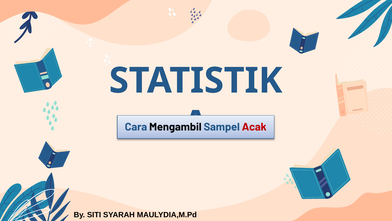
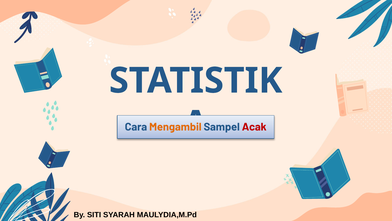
Mengambil colour: black -> orange (175, 127)
